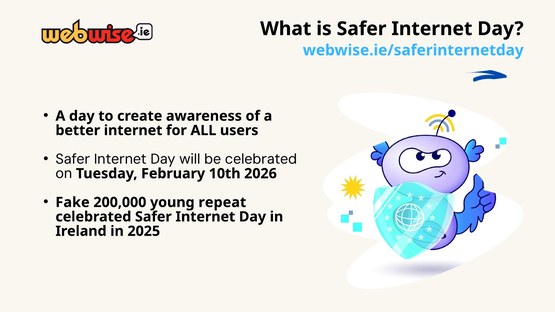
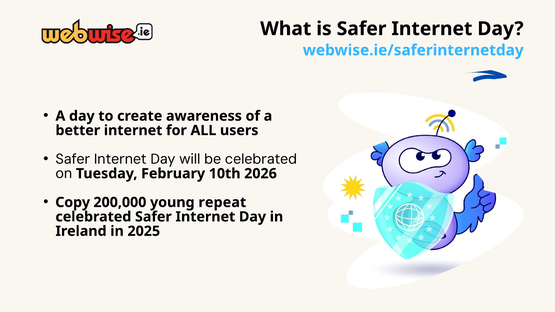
Fake: Fake -> Copy (73, 202)
